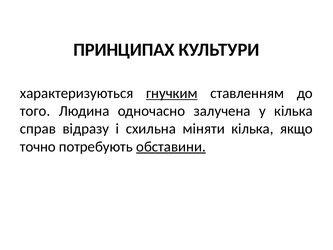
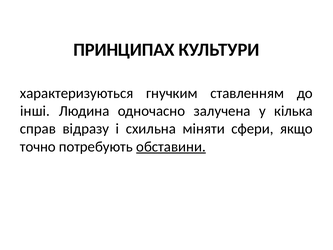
гнучким underline: present -> none (172, 93)
того: того -> інші (35, 111)
міняти кілька: кілька -> сфери (252, 129)
